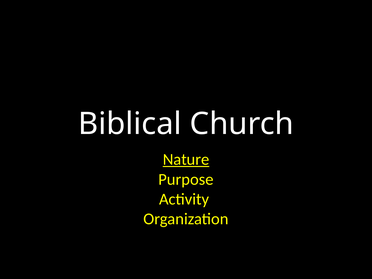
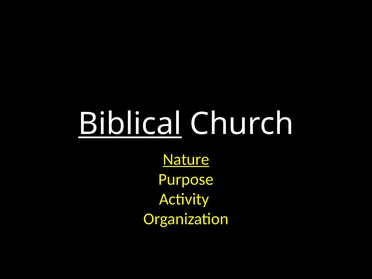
Biblical underline: none -> present (130, 124)
